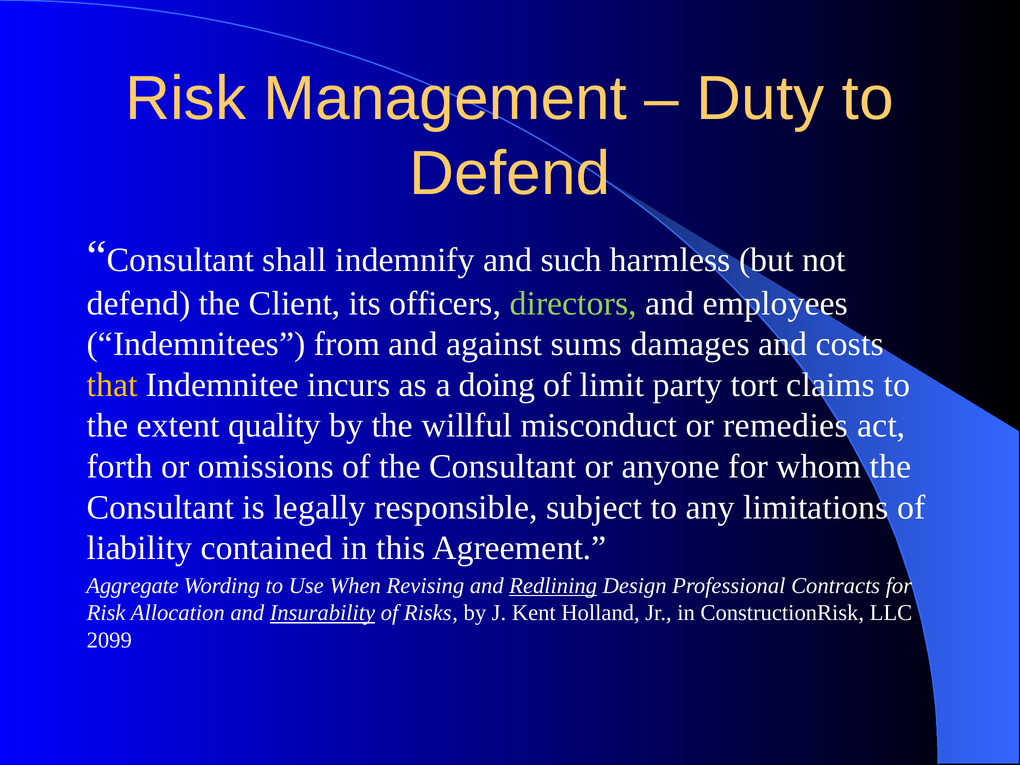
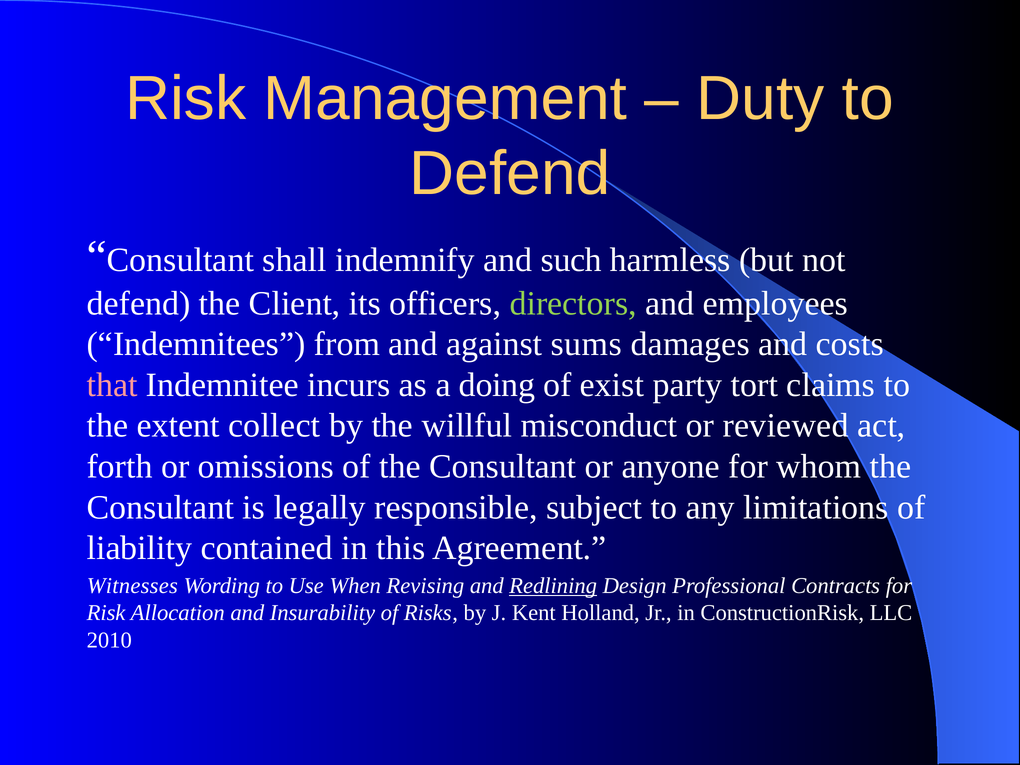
that colour: yellow -> pink (112, 385)
limit: limit -> exist (612, 385)
quality: quality -> collect (274, 426)
remedies: remedies -> reviewed (786, 426)
Aggregate: Aggregate -> Witnesses (132, 586)
Insurability underline: present -> none (322, 613)
2099: 2099 -> 2010 (109, 640)
